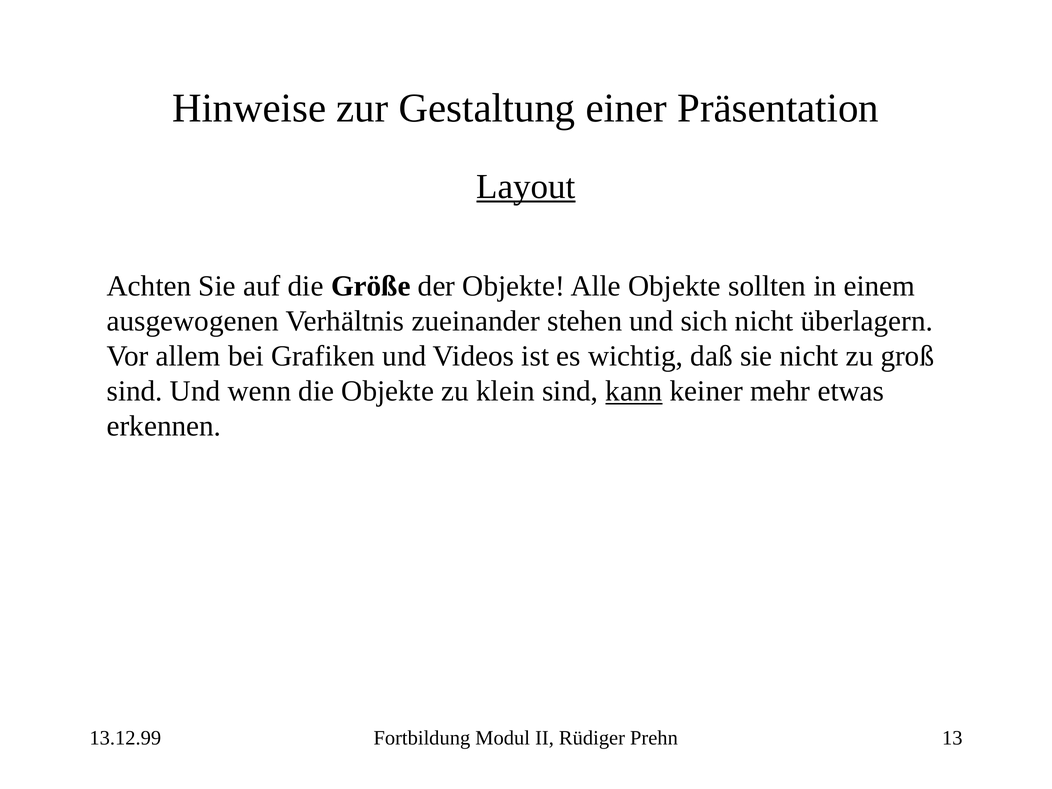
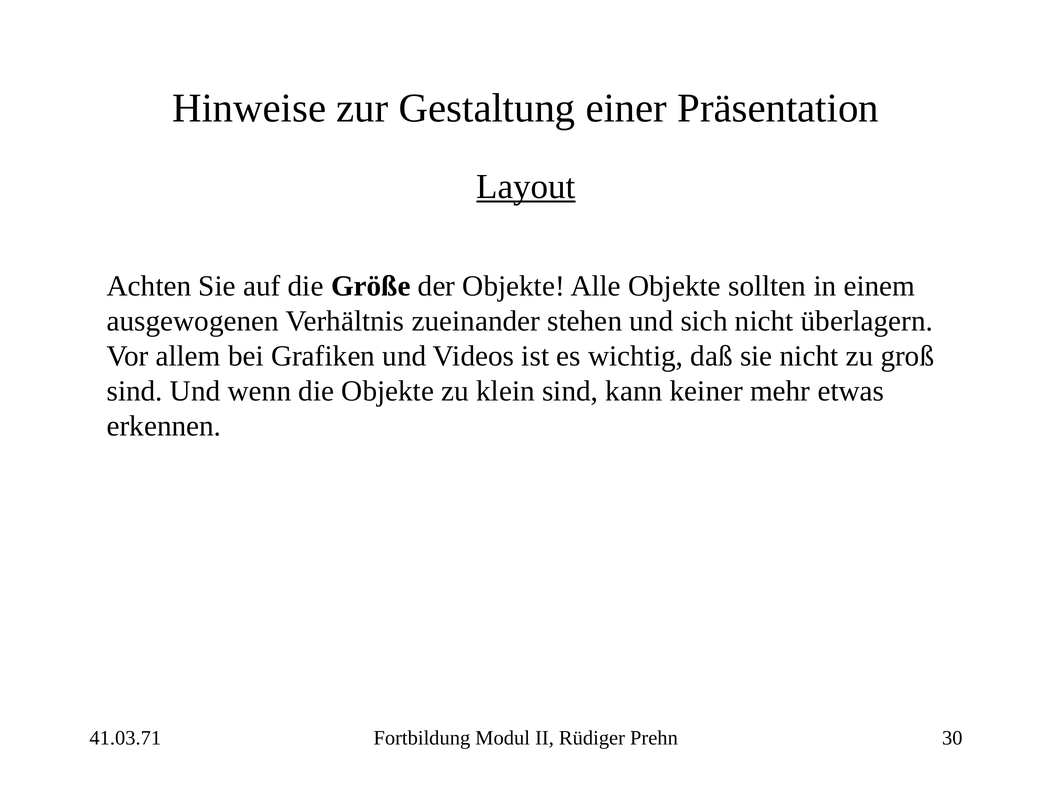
kann underline: present -> none (634, 391)
13.12.99: 13.12.99 -> 41.03.71 (125, 738)
13: 13 -> 30 (952, 738)
